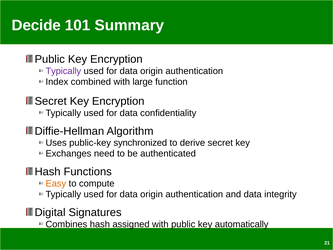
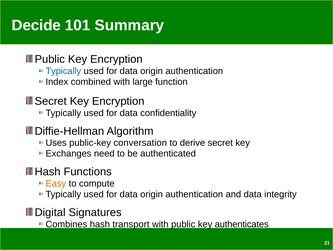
Typically colour: purple -> blue (63, 71)
synchronized: synchronized -> conversation (140, 143)
assigned: assigned -> transport (131, 224)
automatically: automatically -> authenticates (242, 224)
